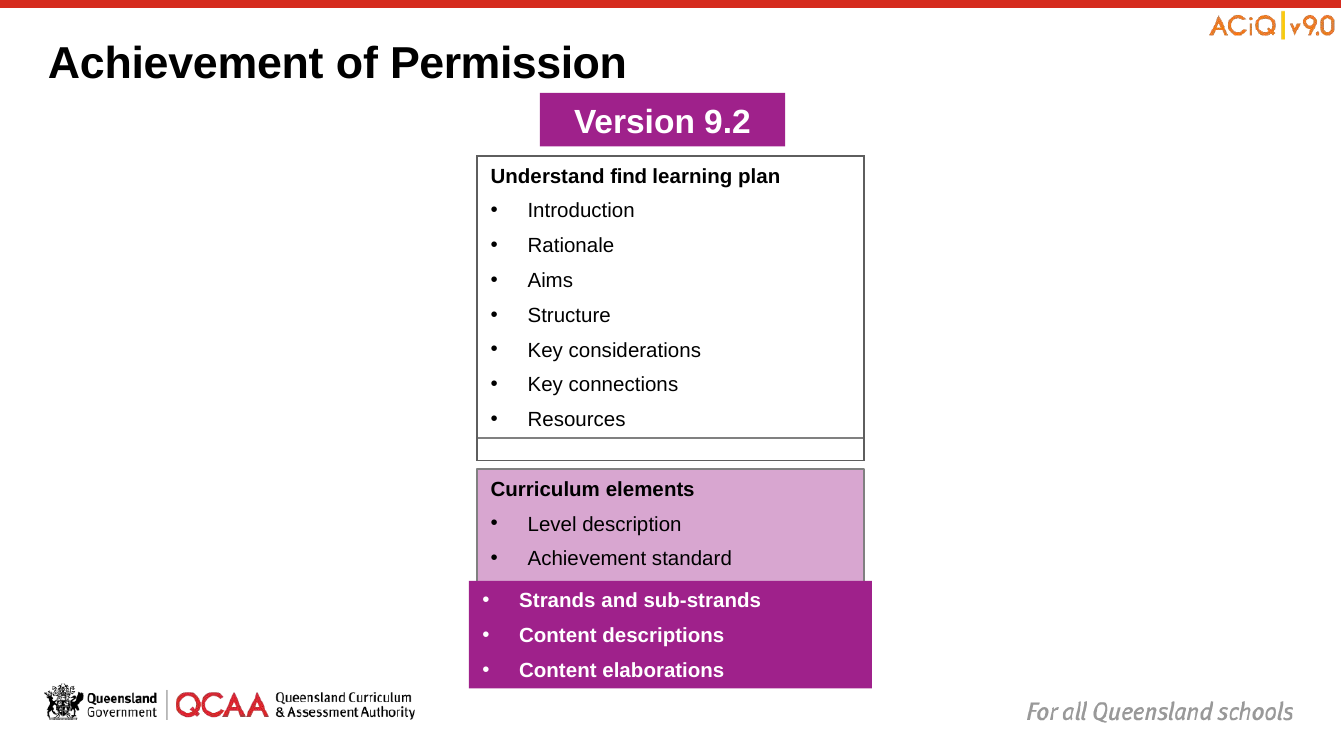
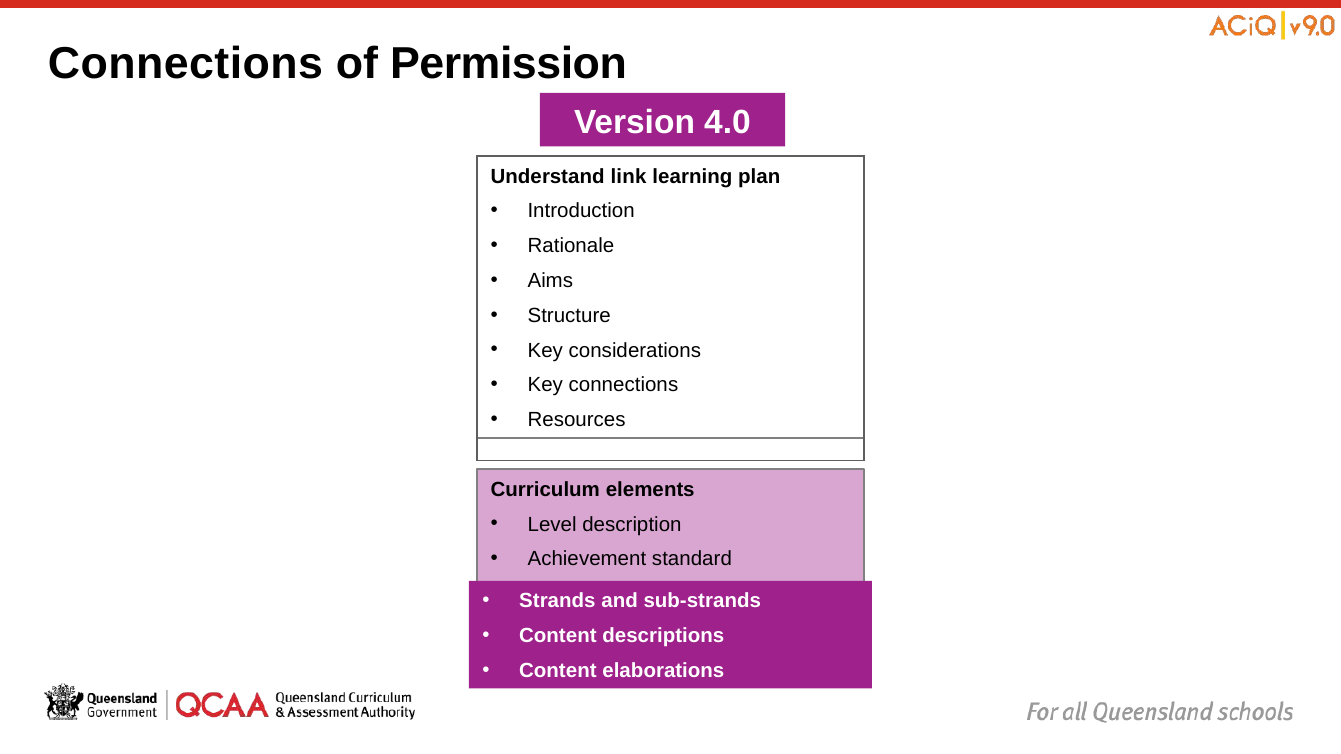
Achievement: Achievement -> Connections (185, 64)
9.2: 9.2 -> 4.0 (728, 122)
find: find -> link (628, 176)
